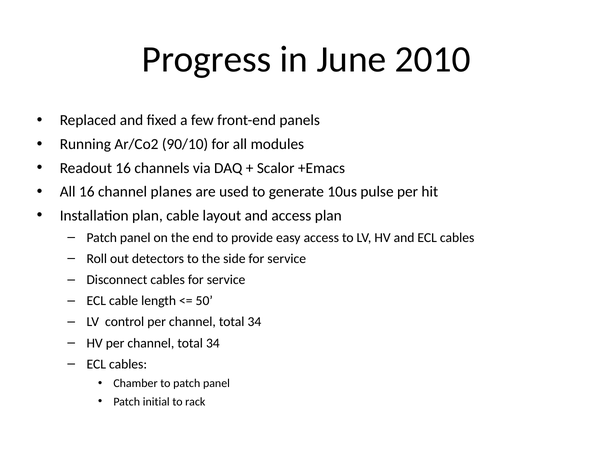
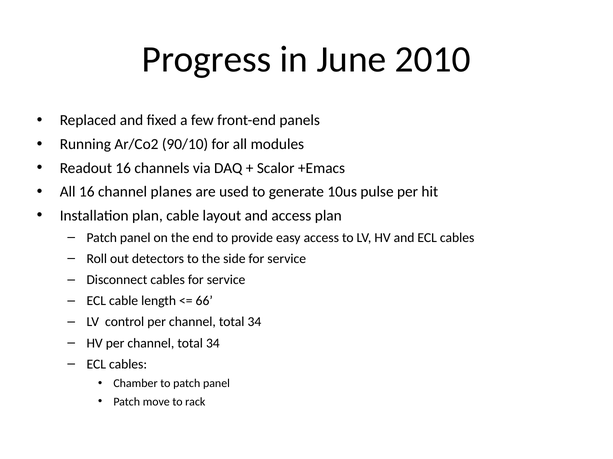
50: 50 -> 66 (204, 301)
initial: initial -> move (156, 402)
